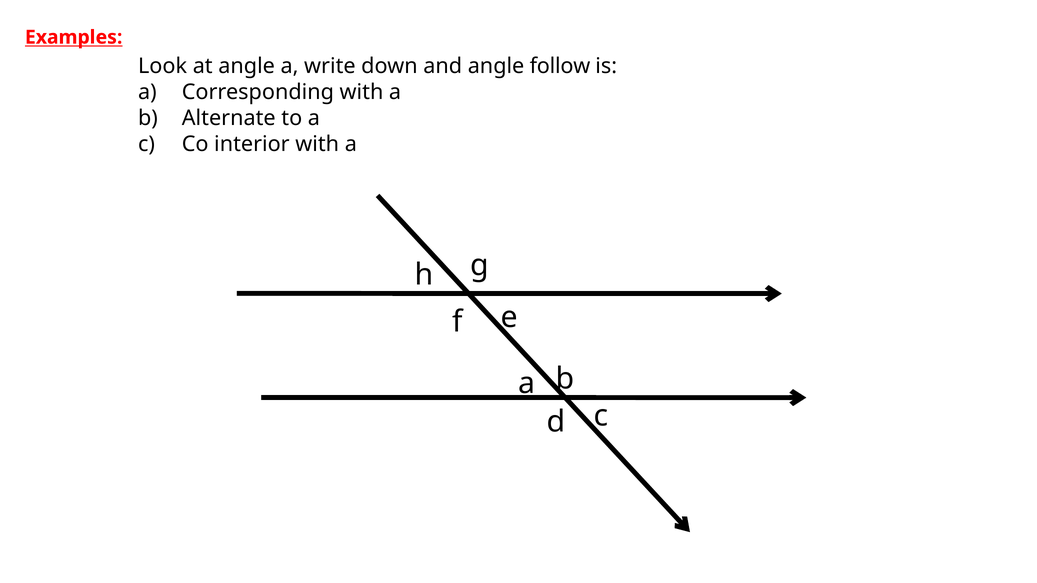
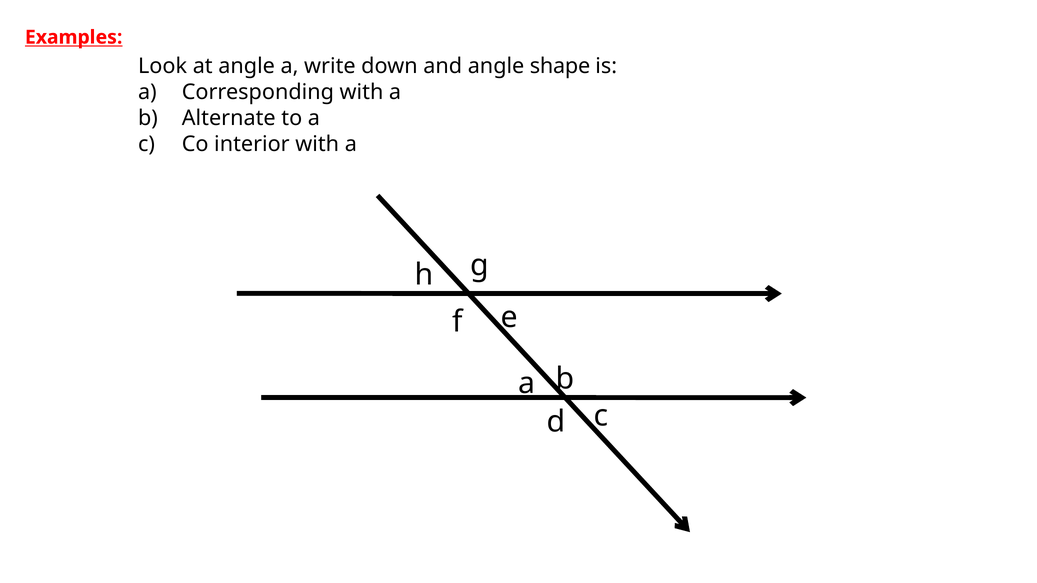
follow: follow -> shape (560, 66)
